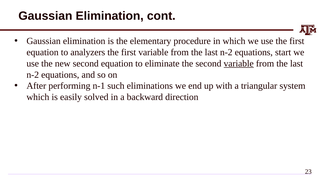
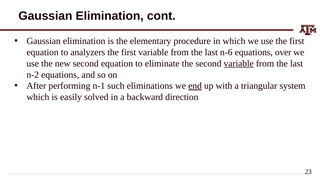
n-2: n-2 -> n-6 (226, 52)
start: start -> over (283, 52)
end underline: none -> present (195, 86)
